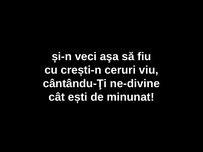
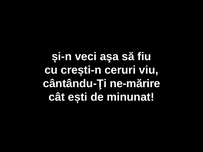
ne-divine: ne-divine -> ne-mărire (135, 84)
